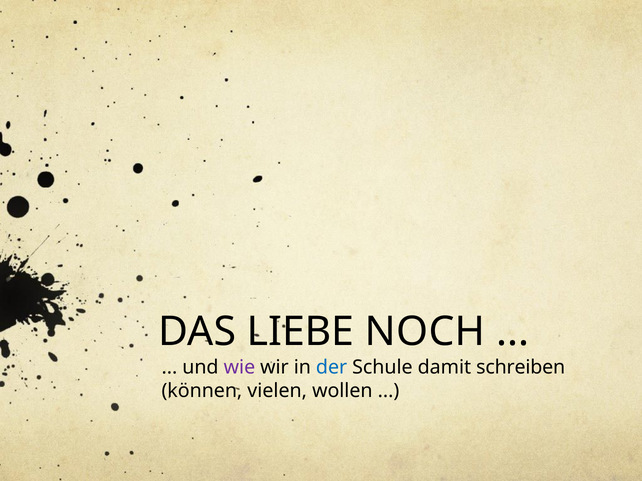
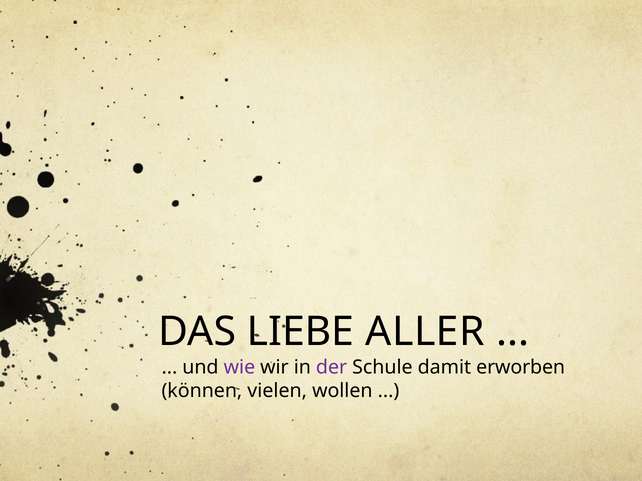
NOCH: NOCH -> ALLER (425, 332)
der colour: blue -> purple (332, 368)
schreiben: schreiben -> erworben (521, 368)
